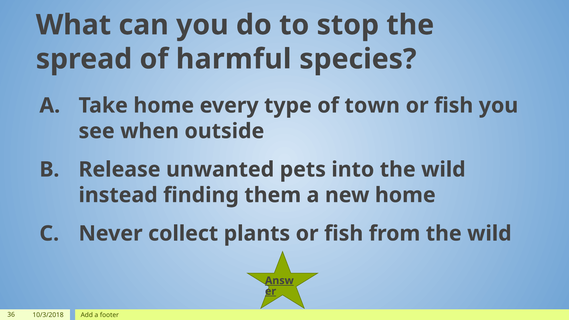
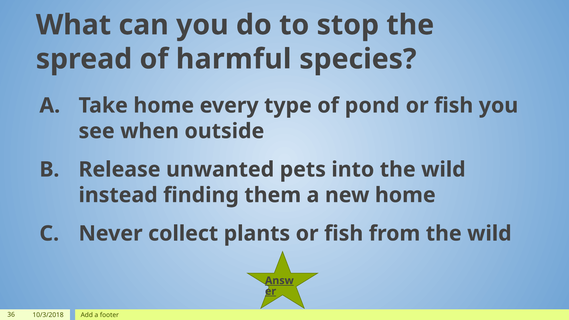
town: town -> pond (372, 106)
